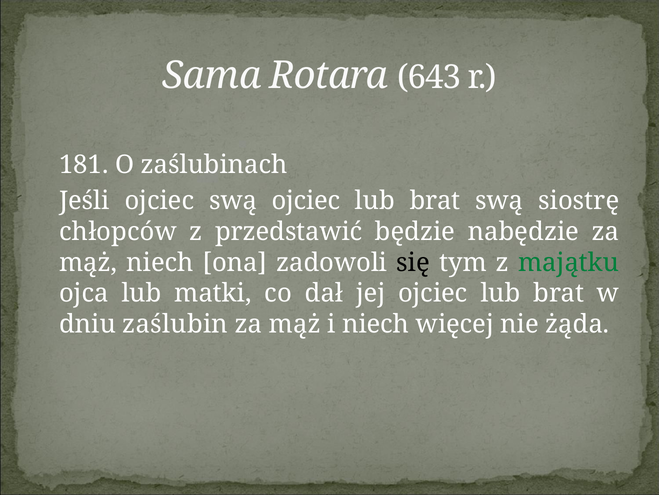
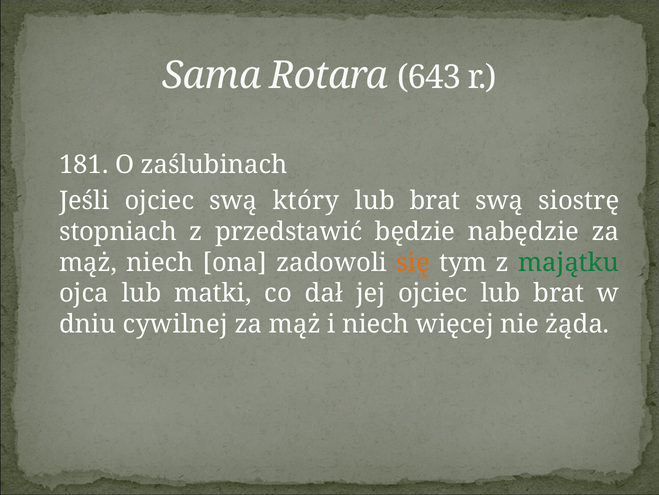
swą ojciec: ojciec -> który (306, 201)
chłopców: chłopców -> stopniach (118, 231)
się colour: black -> orange (413, 262)
zaślubin: zaślubin -> cywilnej (175, 324)
